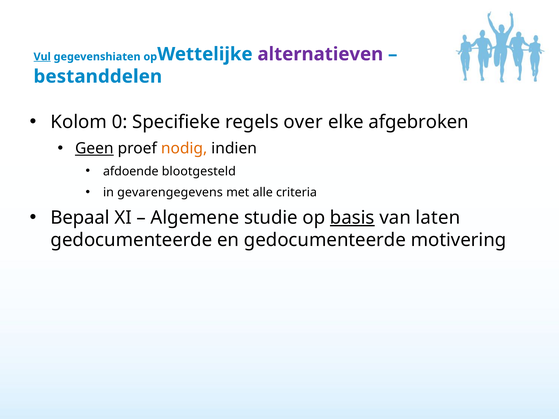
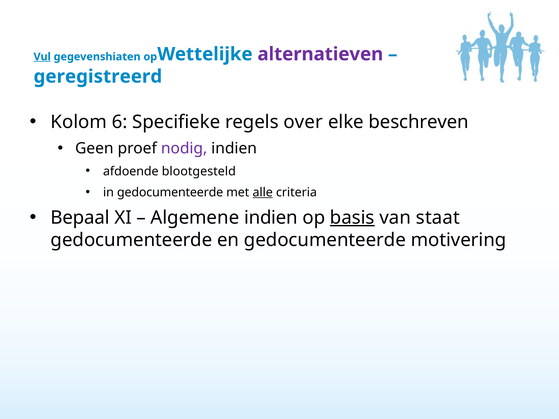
bestanddelen: bestanddelen -> geregistreerd (98, 77)
0: 0 -> 6 (120, 122)
afgebroken: afgebroken -> beschreven (419, 122)
Geen underline: present -> none (94, 149)
nodig colour: orange -> purple (184, 149)
in gevarengegevens: gevarengegevens -> gedocumenteerde (170, 192)
alle underline: none -> present (263, 192)
Algemene studie: studie -> indien (271, 218)
laten: laten -> staat (438, 218)
